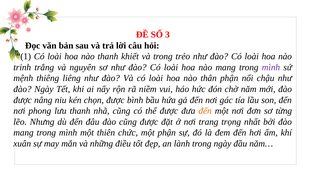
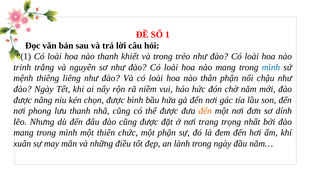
SỐ 3: 3 -> 1 (167, 35)
mình colour: purple -> blue (271, 67)
từng: từng -> dính (284, 111)
